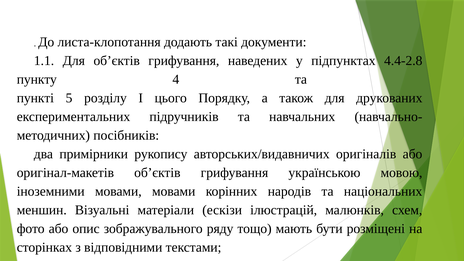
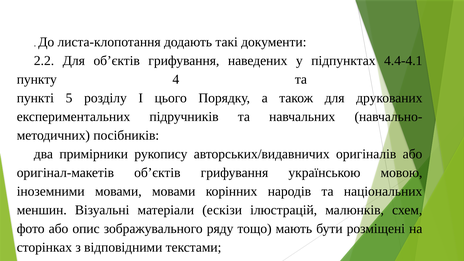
1.1: 1.1 -> 2.2 (44, 61)
4.4-2.8: 4.4-2.8 -> 4.4-4.1 (403, 61)
